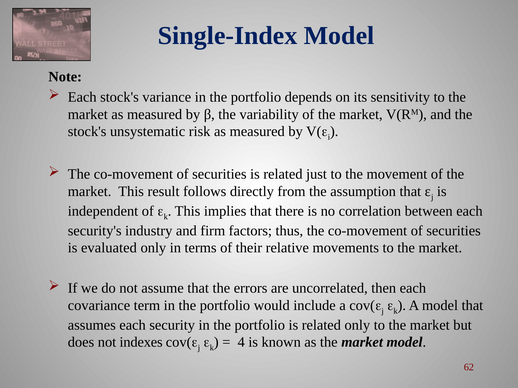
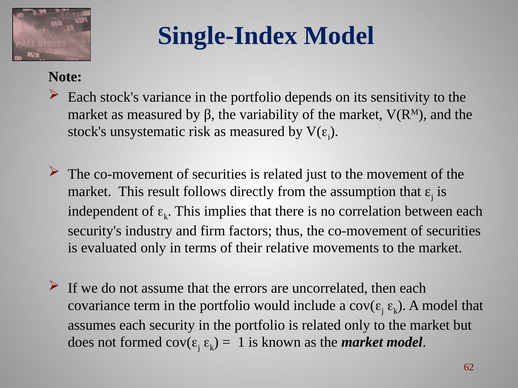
indexes: indexes -> formed (141, 343)
4: 4 -> 1 (241, 343)
